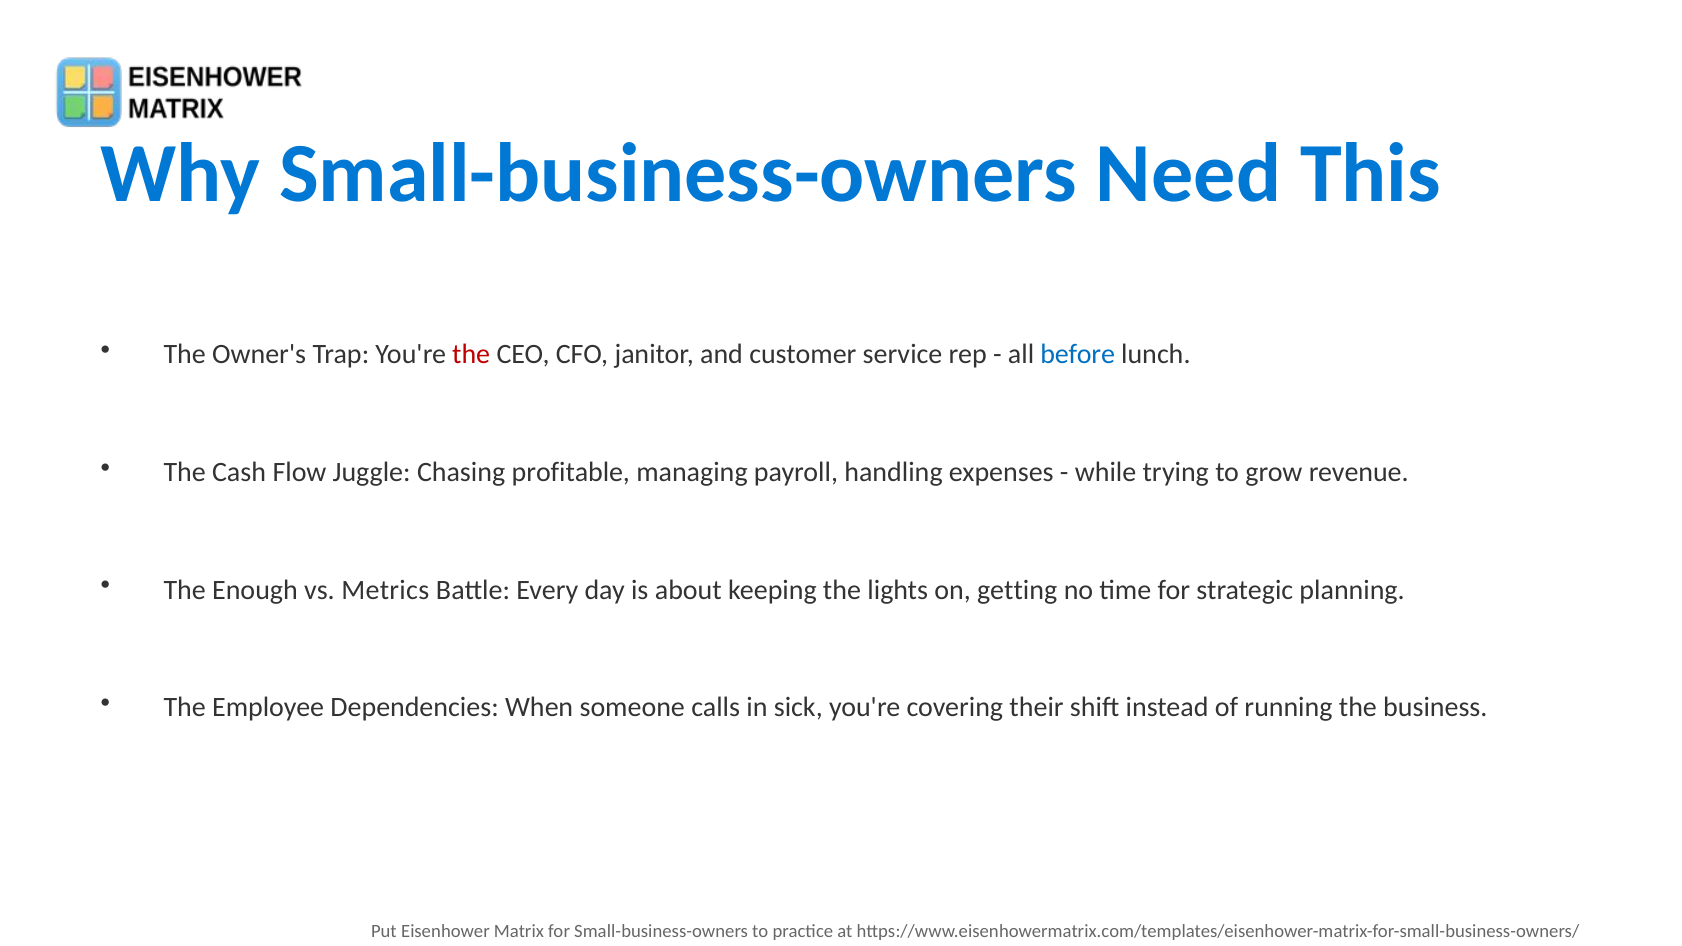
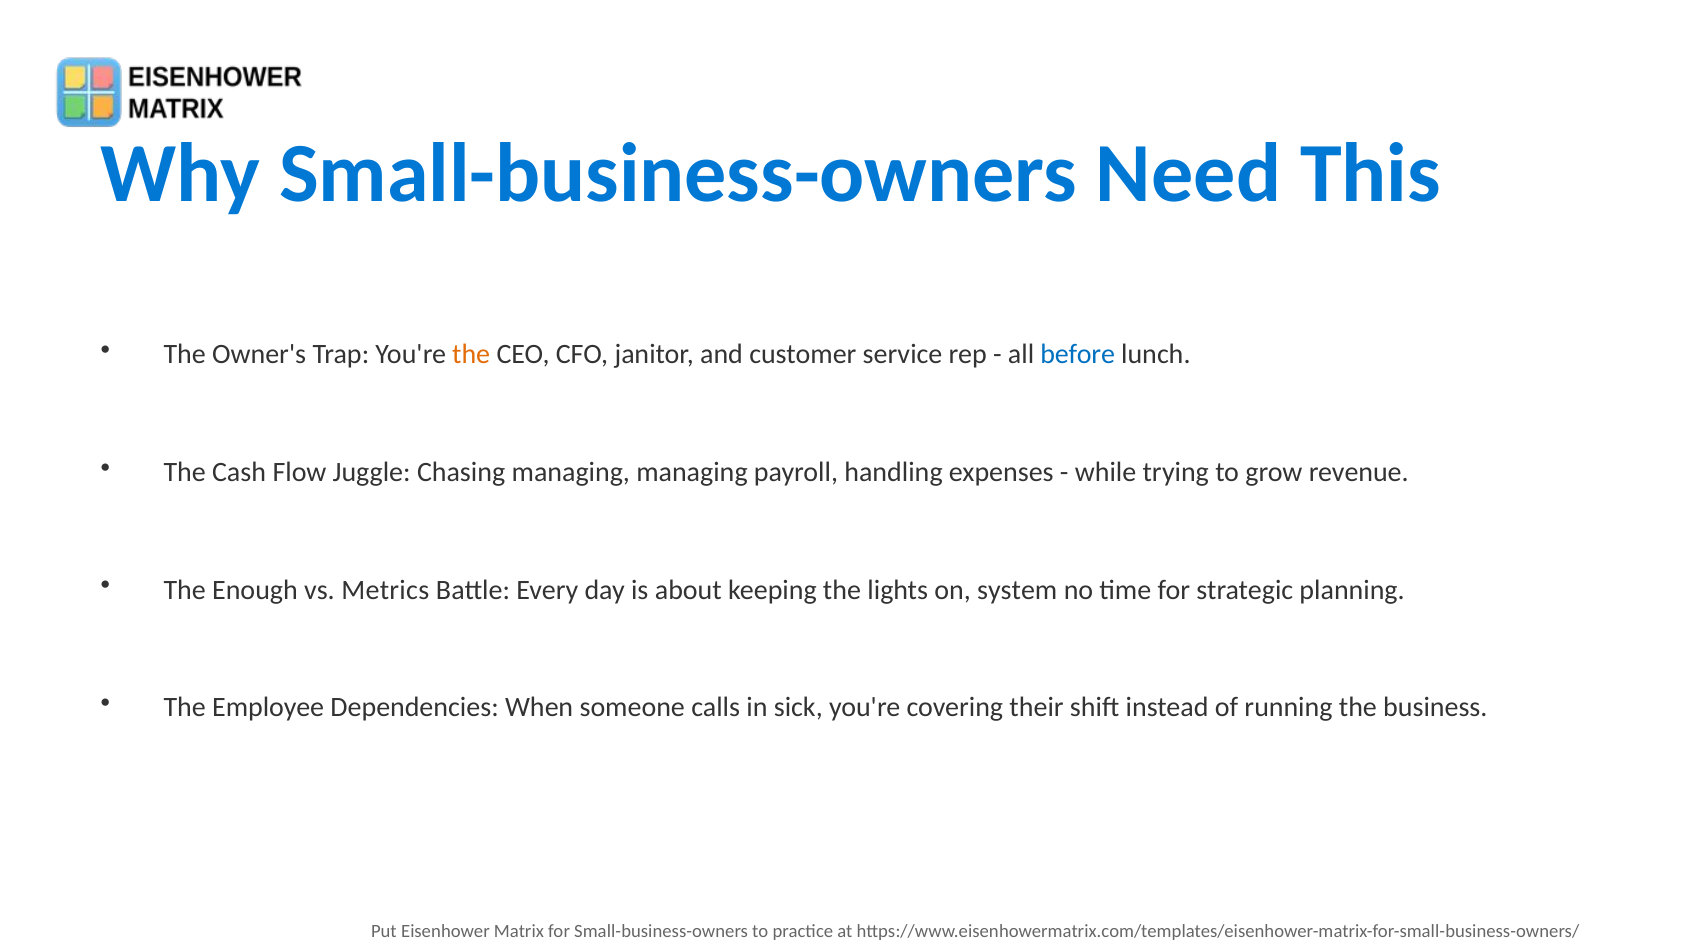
the colour: red -> orange (471, 355)
Chasing profitable: profitable -> managing (571, 472)
getting: getting -> system (1017, 590)
